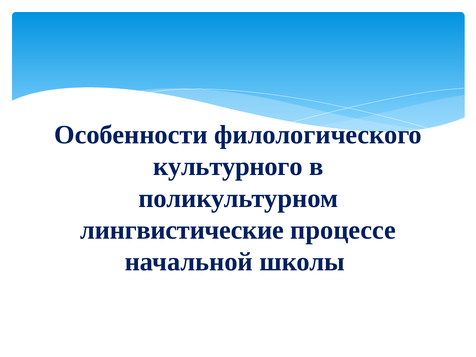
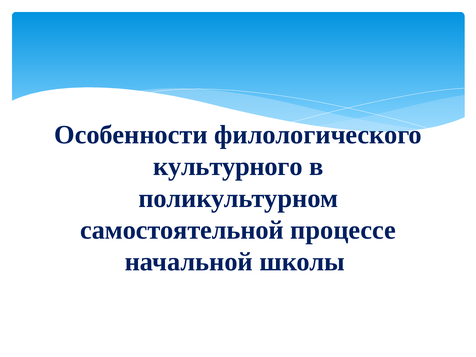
лингвистические: лингвистические -> самостоятельной (182, 230)
